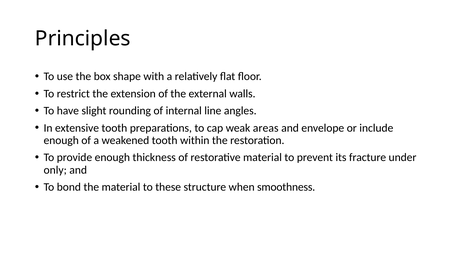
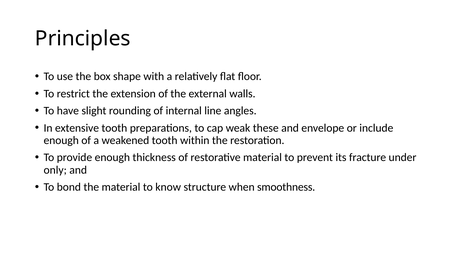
areas: areas -> these (266, 128)
these: these -> know (168, 187)
